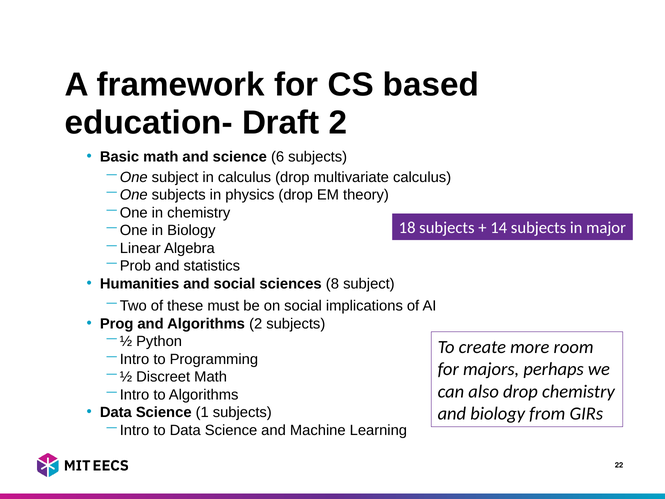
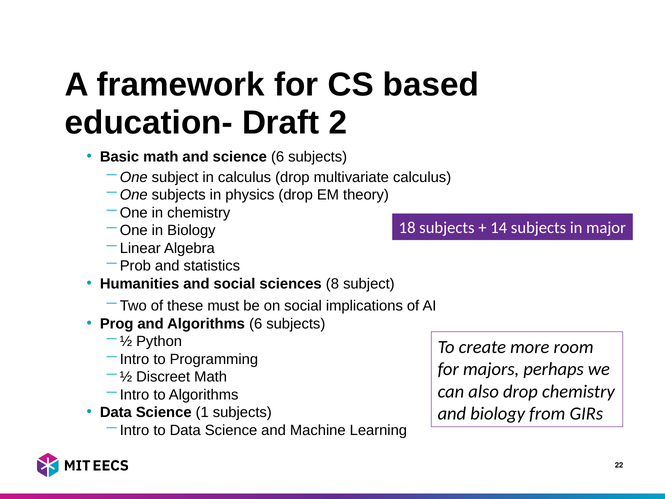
Algorithms 2: 2 -> 6 (256, 324)
